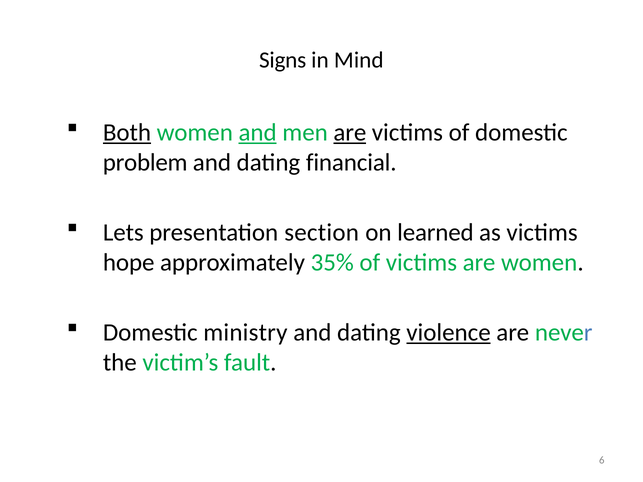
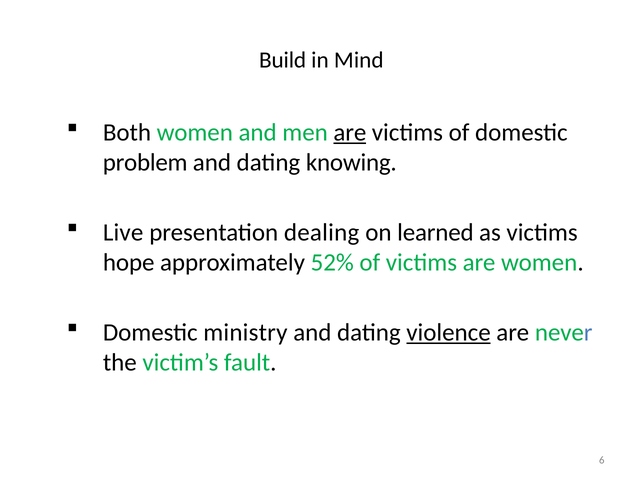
Signs: Signs -> Build (283, 60)
Both underline: present -> none (127, 132)
and underline: present -> none (258, 132)
financial: financial -> knowing (351, 163)
Lets: Lets -> Live (123, 233)
section: section -> dealing (322, 233)
35%: 35% -> 52% (332, 263)
